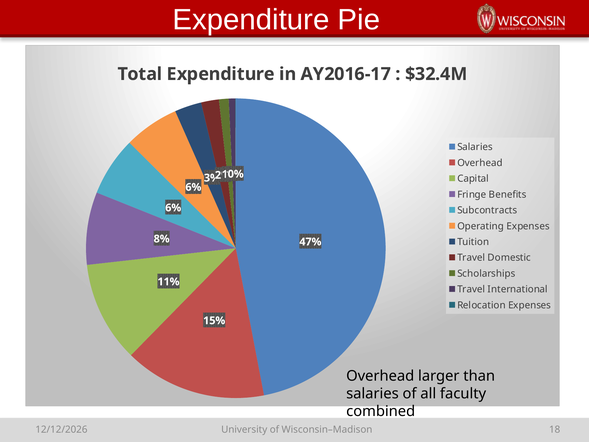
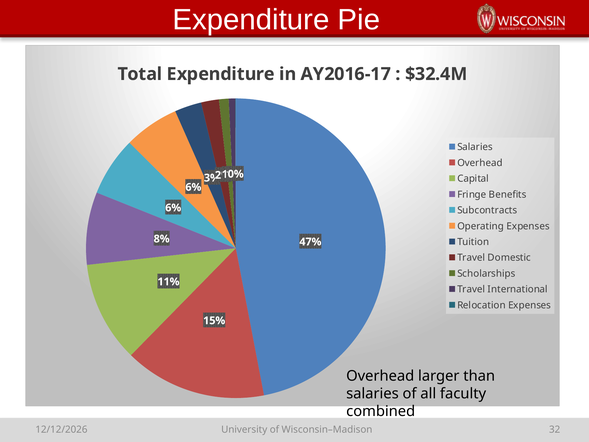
18: 18 -> 32 (555, 429)
